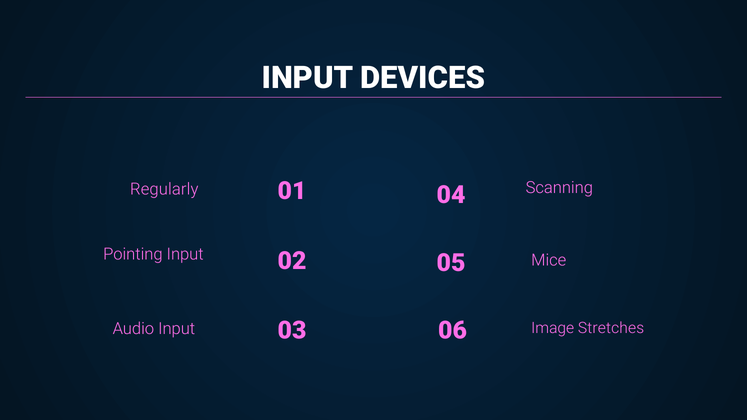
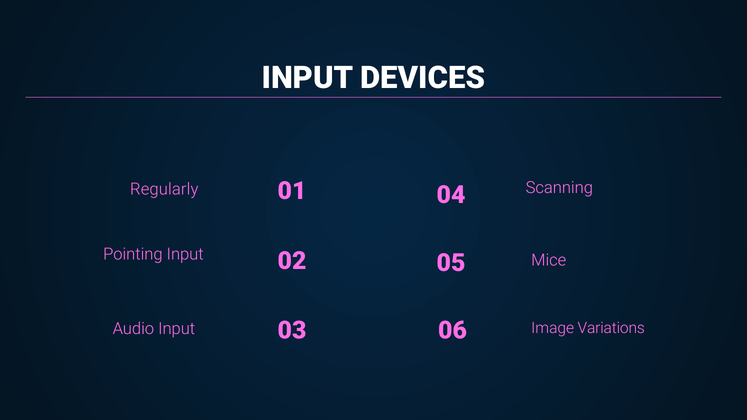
Stretches: Stretches -> Variations (611, 328)
